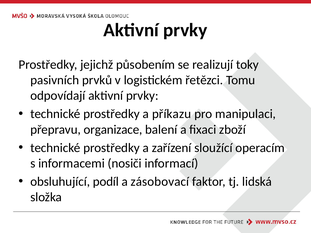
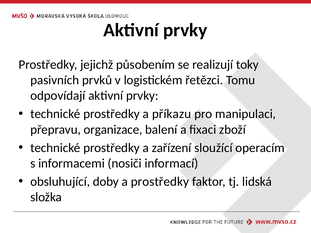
podíl: podíl -> doby (106, 182)
a zásobovací: zásobovací -> prostředky (160, 182)
